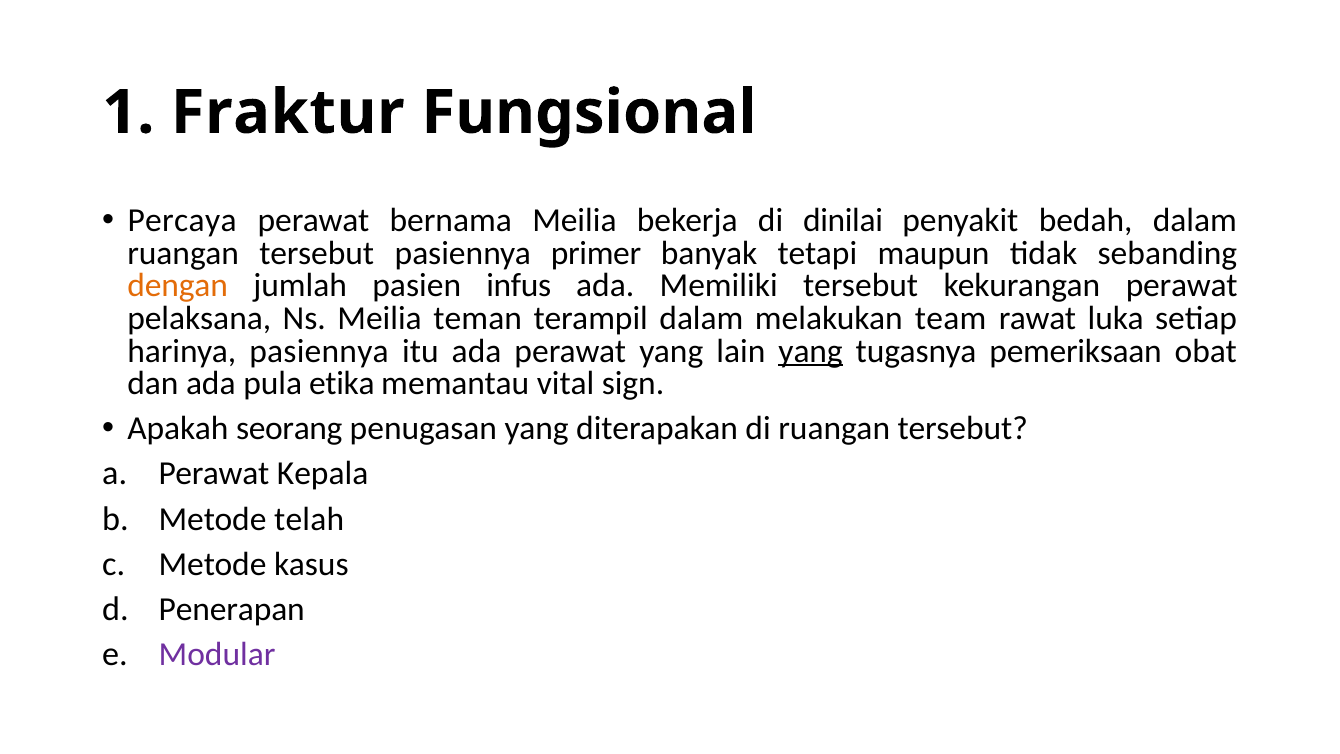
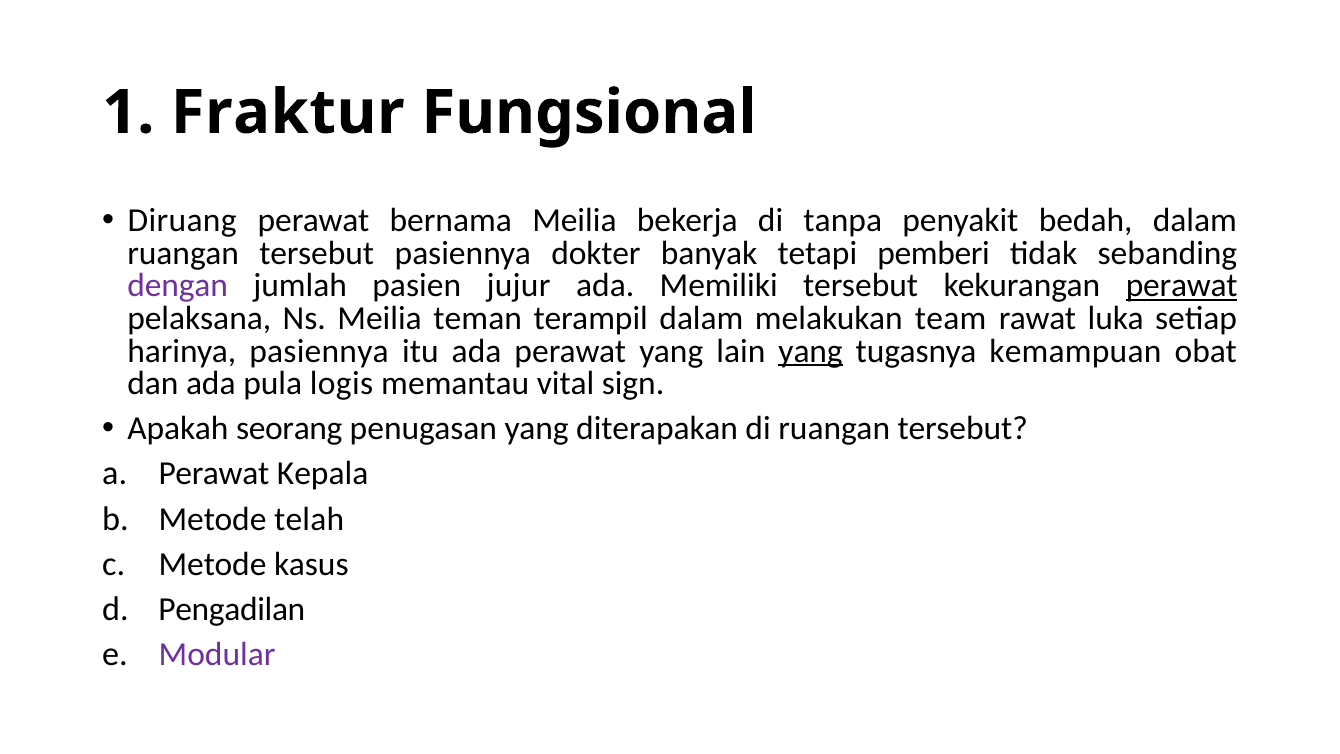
Percaya: Percaya -> Diruang (182, 221)
dinilai: dinilai -> tanpa (843, 221)
primer: primer -> dokter (596, 253)
maupun: maupun -> pemberi (934, 253)
dengan colour: orange -> purple (178, 286)
infus: infus -> jujur (519, 286)
perawat underline: none -> present (1182, 286)
pemeriksaan: pemeriksaan -> kemampuan (1075, 351)
etika: etika -> logis (342, 383)
Penerapan: Penerapan -> Pengadilan (232, 609)
